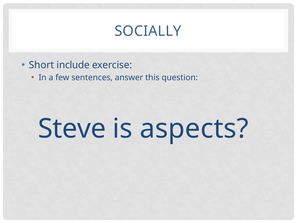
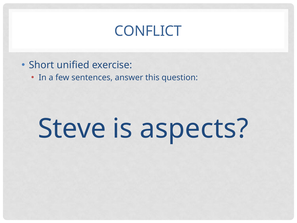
SOCIALLY: SOCIALLY -> CONFLICT (148, 31)
include: include -> unified (73, 65)
